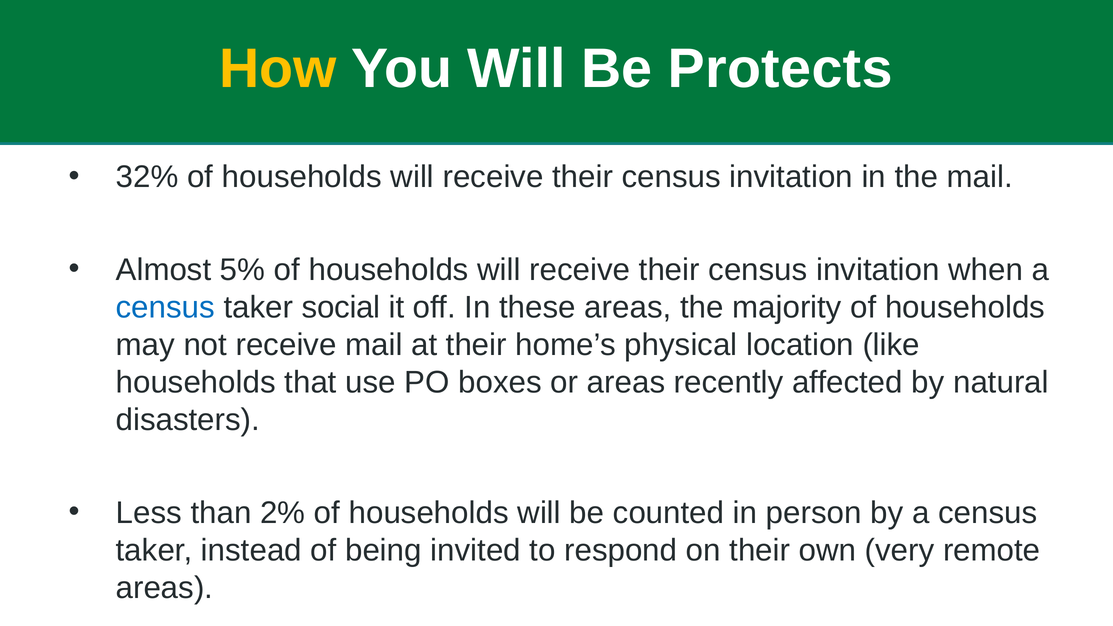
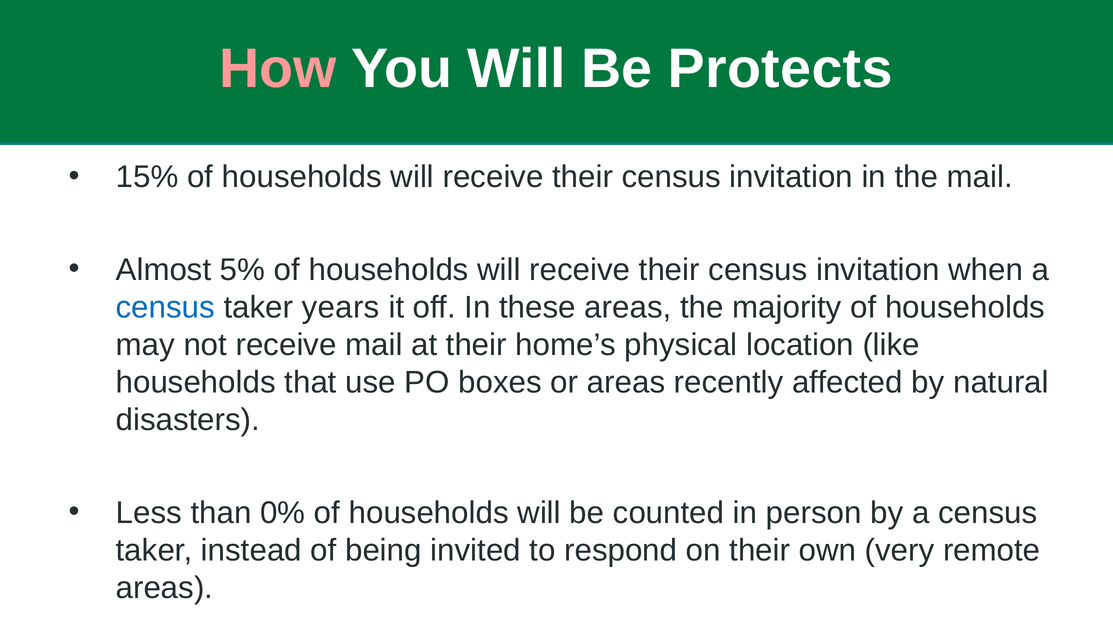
How colour: yellow -> pink (278, 69)
32%: 32% -> 15% (147, 177)
social: social -> years (341, 307)
2%: 2% -> 0% (283, 513)
